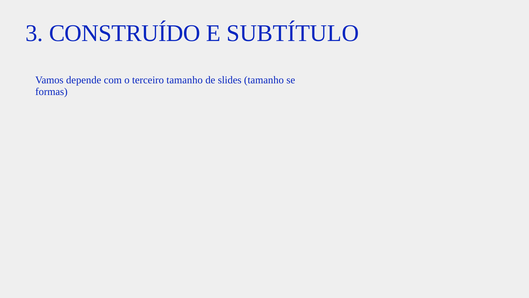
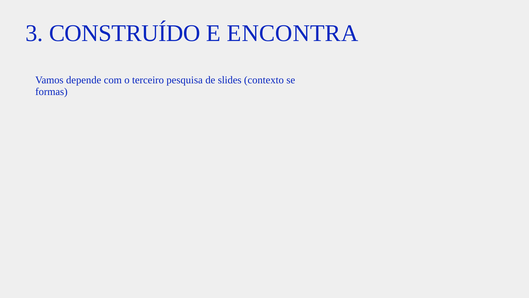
SUBTÍTULO: SUBTÍTULO -> ENCONTRA (293, 33)
terceiro tamanho: tamanho -> pesquisa (185, 80)
slides tamanho: tamanho -> contexto (264, 80)
